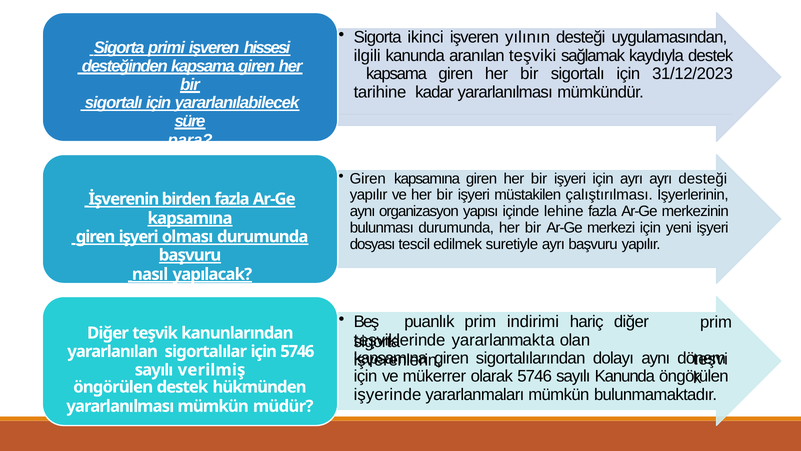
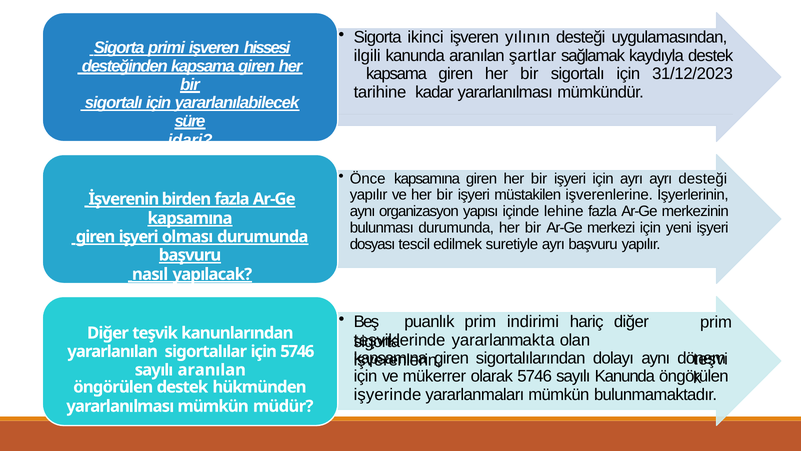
teşviki: teşviki -> şartlar (533, 56)
para: para -> idari (190, 140)
Giren: Giren -> Önce (368, 178)
çalıştırılması: çalıştırılması -> işverenlerine (609, 195)
sayılı verilmiş: verilmiş -> aranılan (212, 370)
